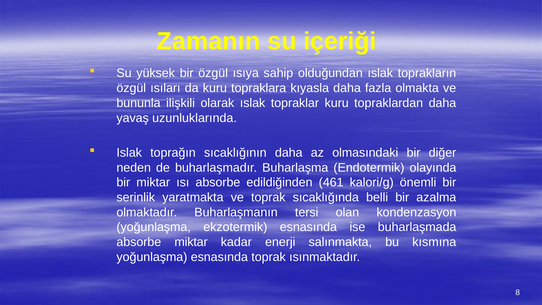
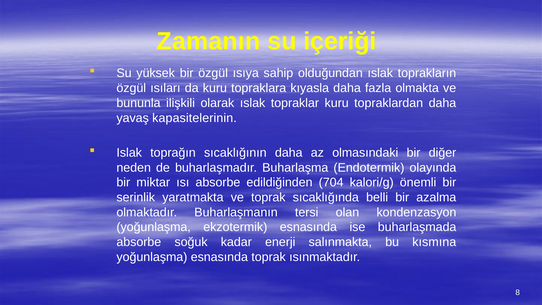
uzunluklarında: uzunluklarında -> kapasitelerinin (194, 118)
461: 461 -> 704 (331, 182)
absorbe miktar: miktar -> soğuk (191, 242)
